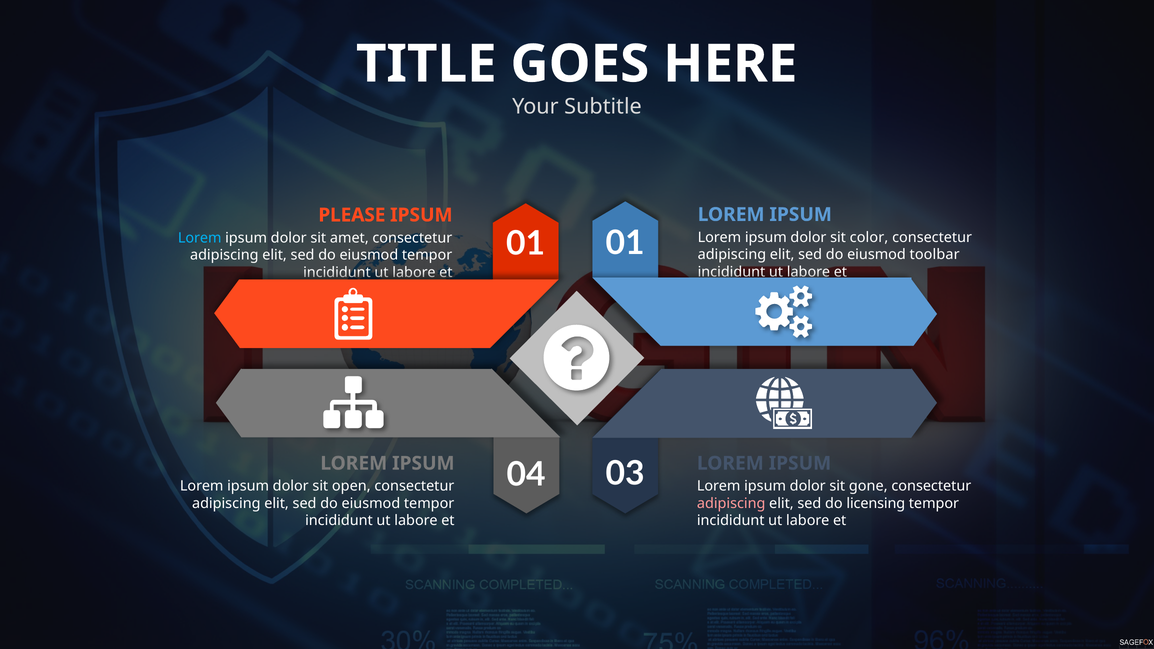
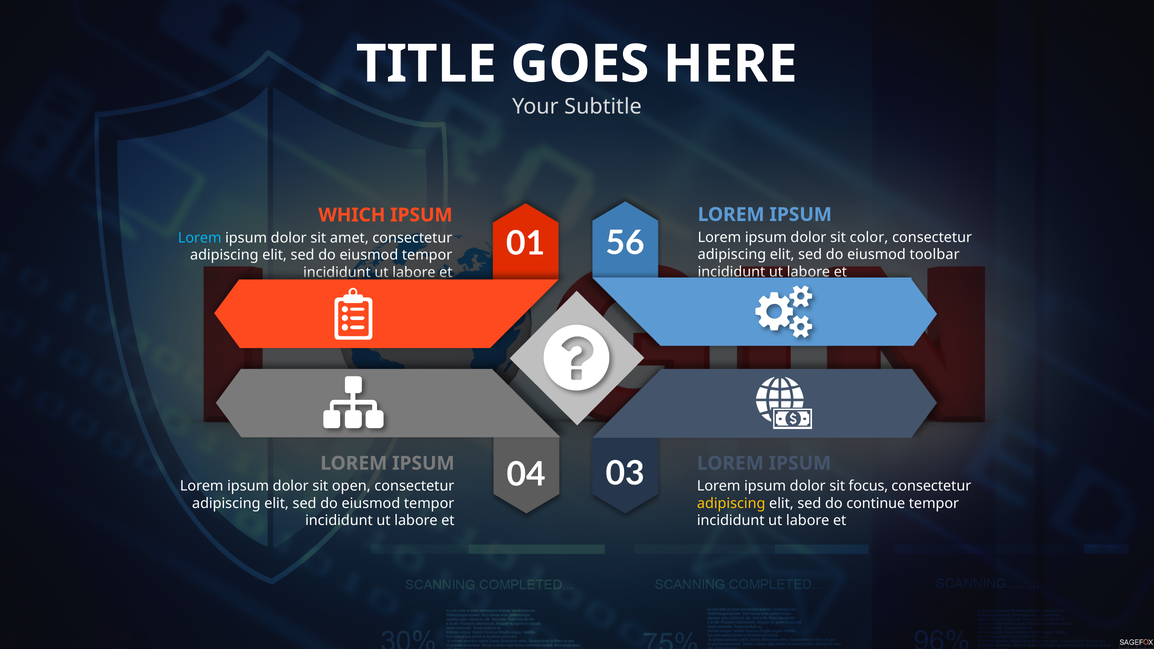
PLEASE: PLEASE -> WHICH (352, 215)
01 01: 01 -> 56 (625, 243)
gone: gone -> focus (868, 486)
adipiscing colour: pink -> yellow (731, 503)
licensing: licensing -> continue (876, 503)
